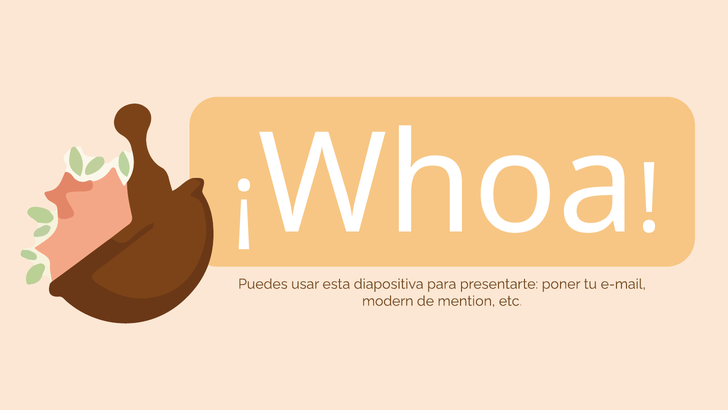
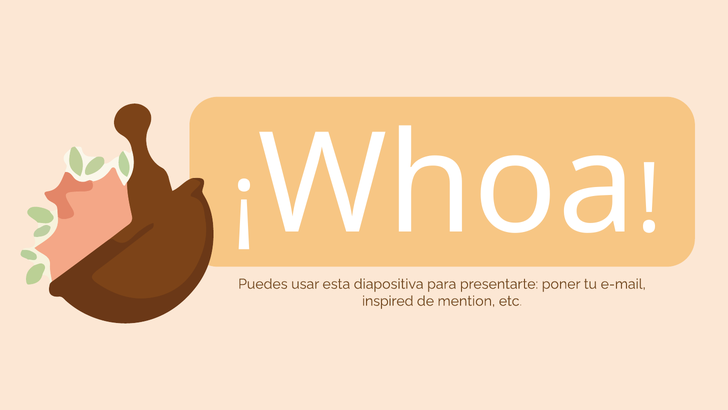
modern: modern -> inspired (388, 301)
